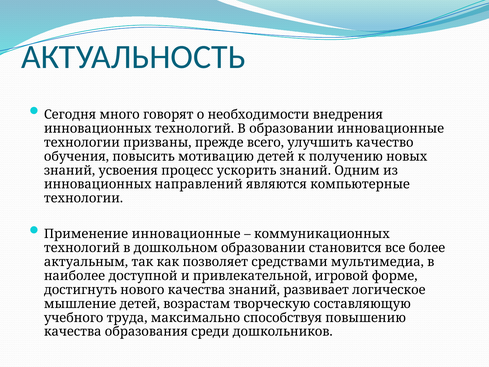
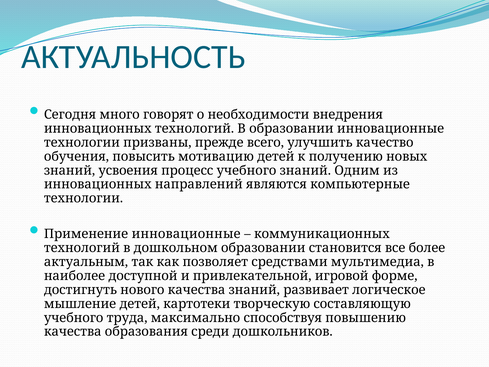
процесс ускорить: ускорить -> учебного (246, 170)
возрастам: возрастам -> картотеки (197, 304)
